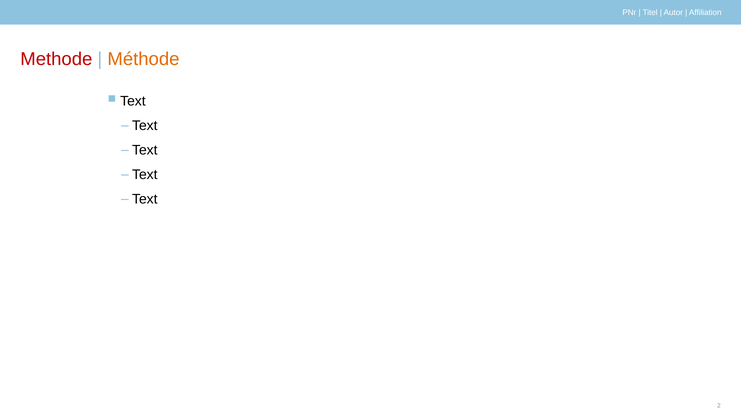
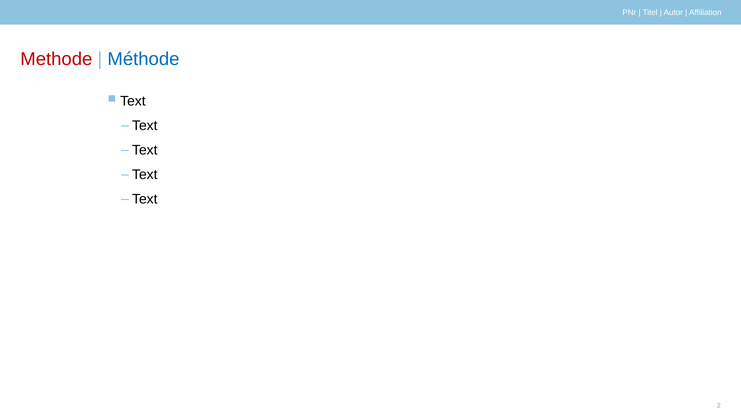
Méthode colour: orange -> blue (143, 59)
